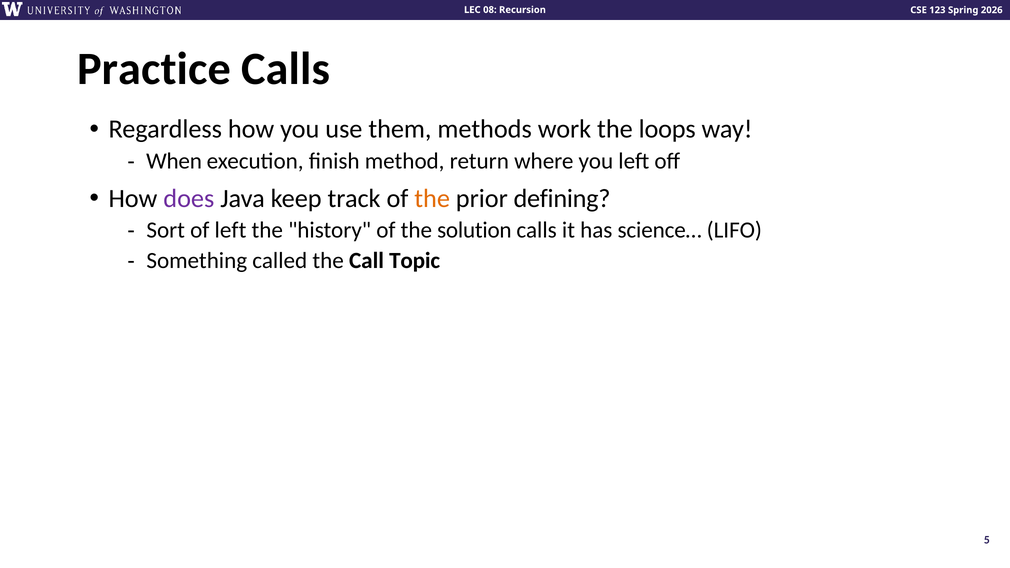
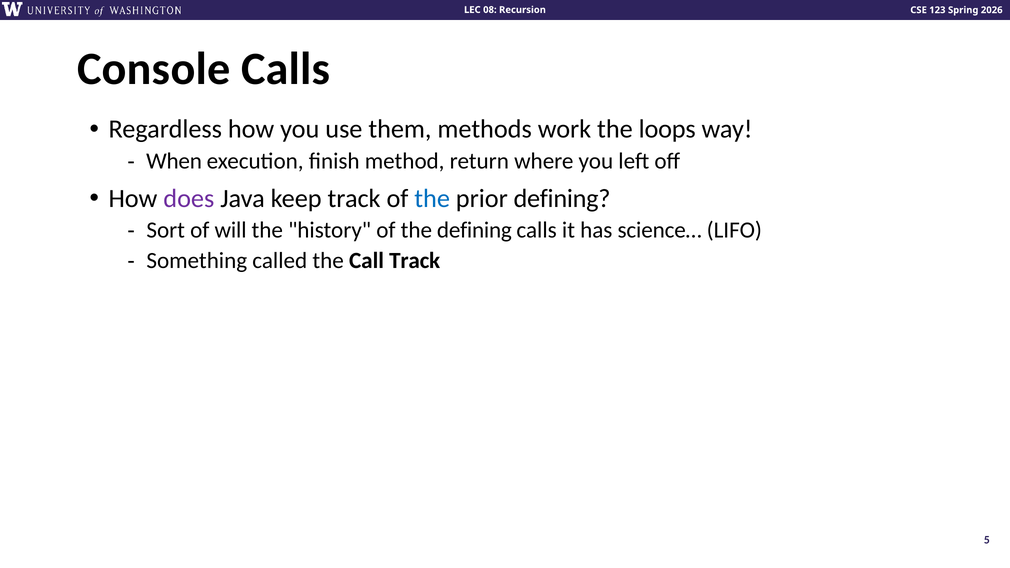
Practice: Practice -> Console (154, 69)
the colour: orange -> blue (432, 198)
of left: left -> will (231, 230)
the solution: solution -> defining (474, 230)
Call Topic: Topic -> Track (415, 261)
